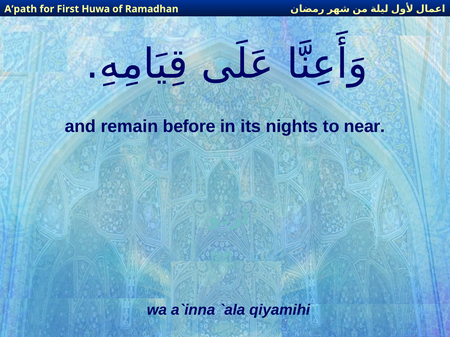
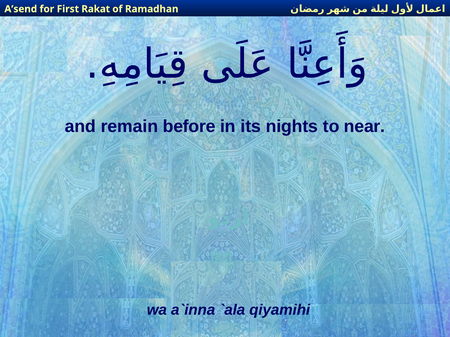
A’path: A’path -> A’send (21, 9)
Huwa: Huwa -> Rakat (96, 9)
